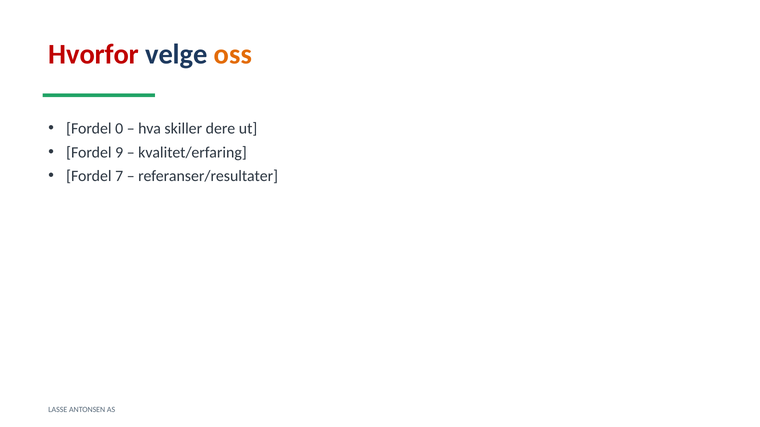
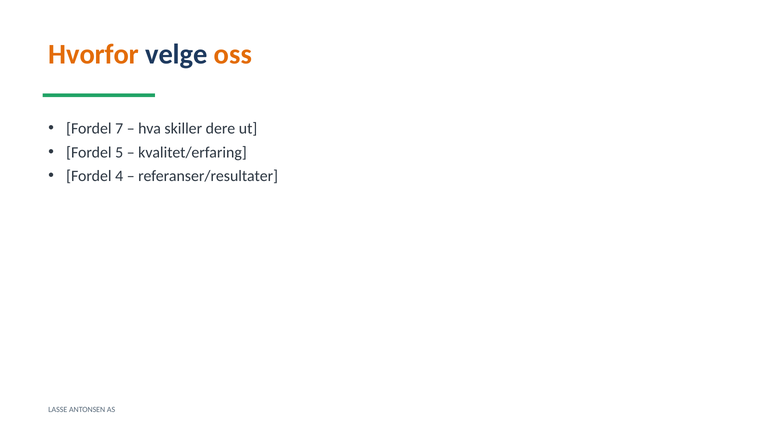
Hvorfor colour: red -> orange (94, 54)
0: 0 -> 7 (119, 129)
9: 9 -> 5 (119, 152)
7: 7 -> 4 (119, 176)
